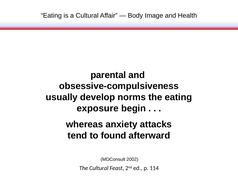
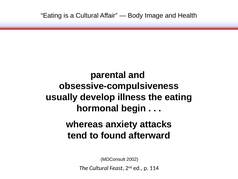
norms: norms -> illness (132, 97)
exposure: exposure -> hormonal (98, 108)
